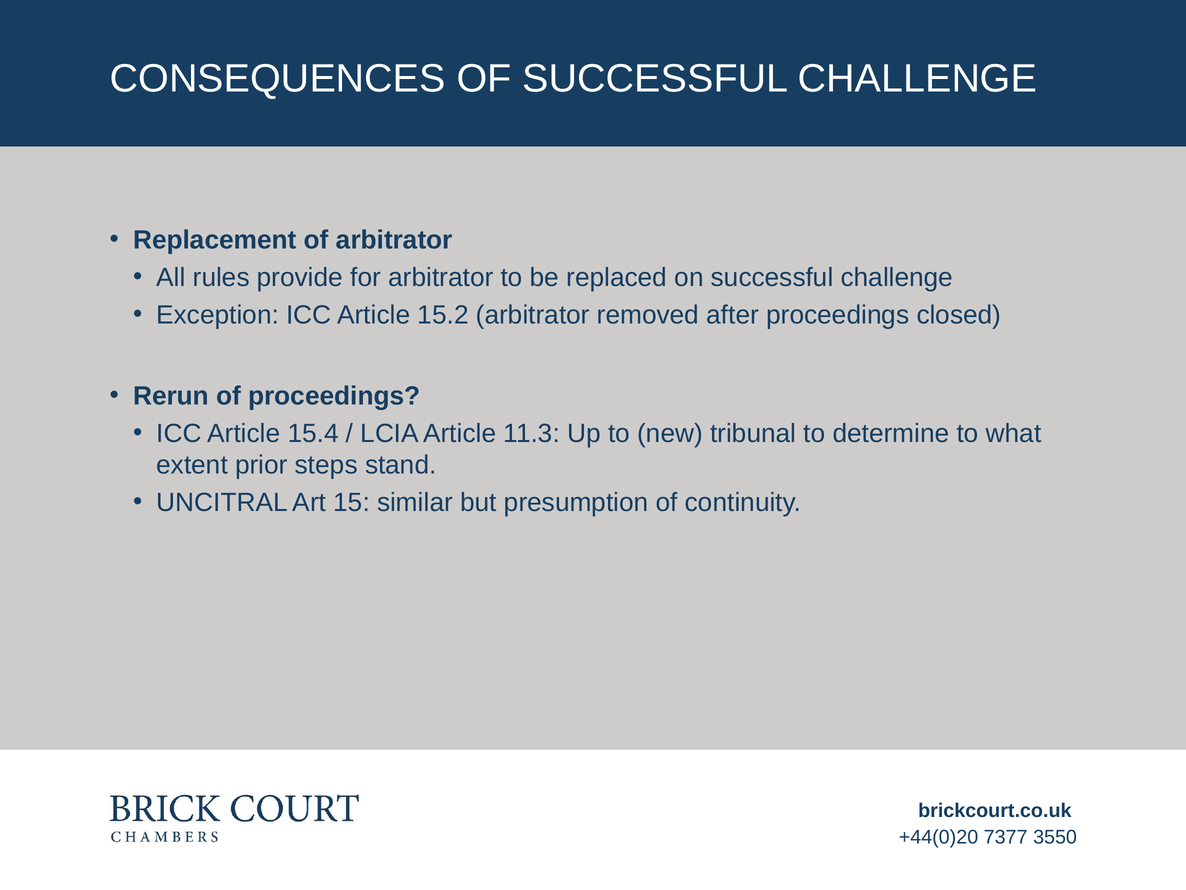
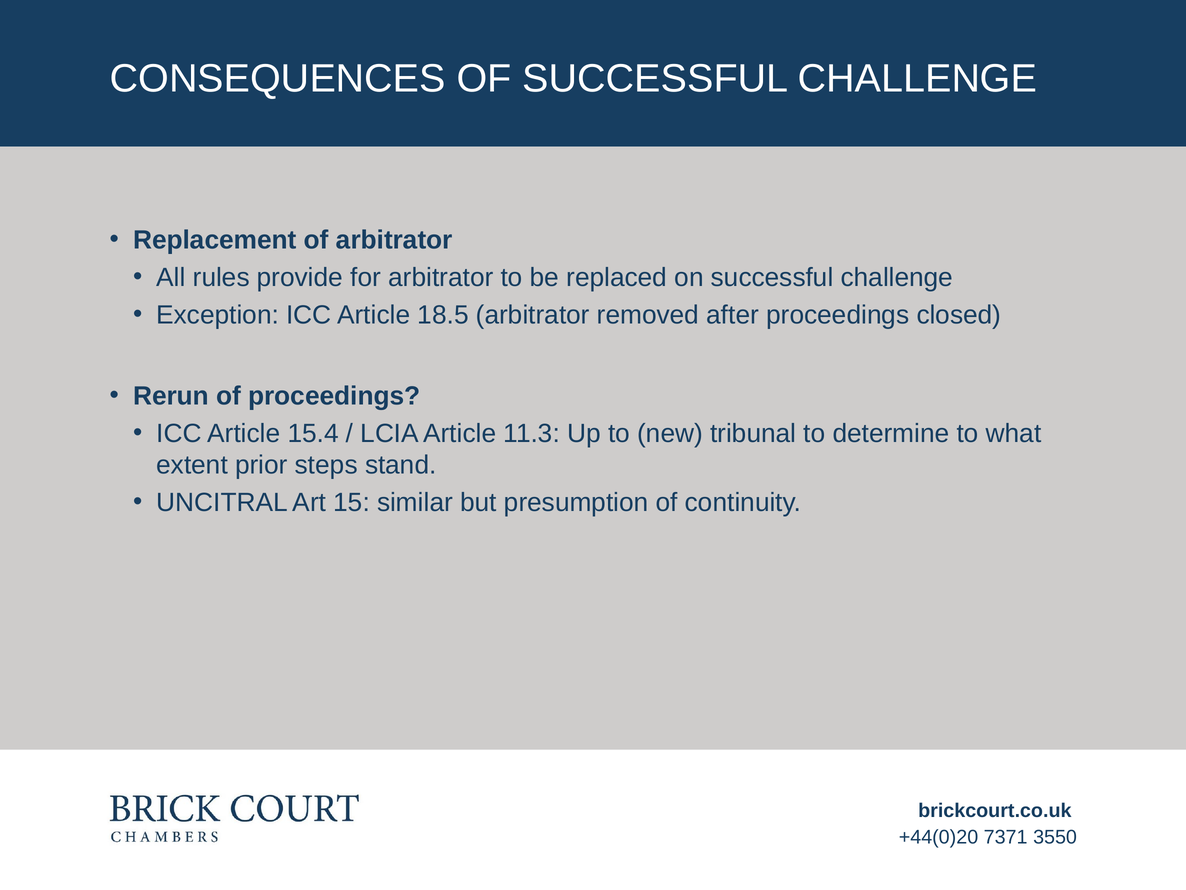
15.2: 15.2 -> 18.5 (443, 315)
7377: 7377 -> 7371 (1006, 837)
